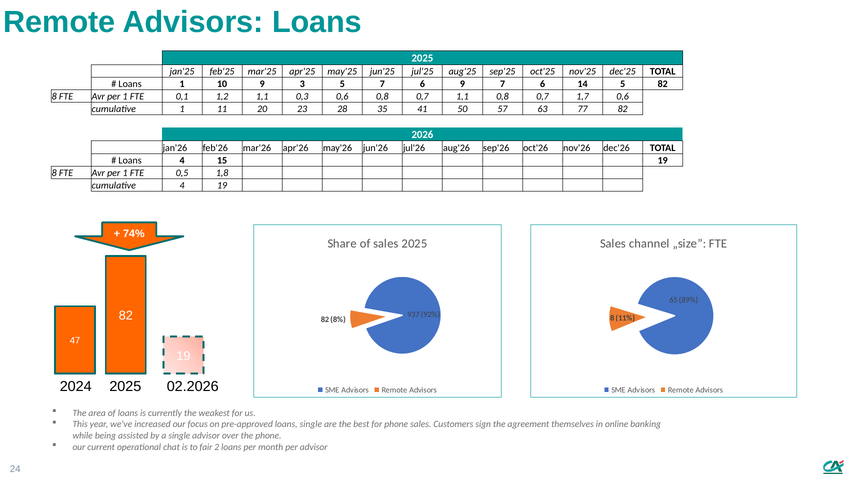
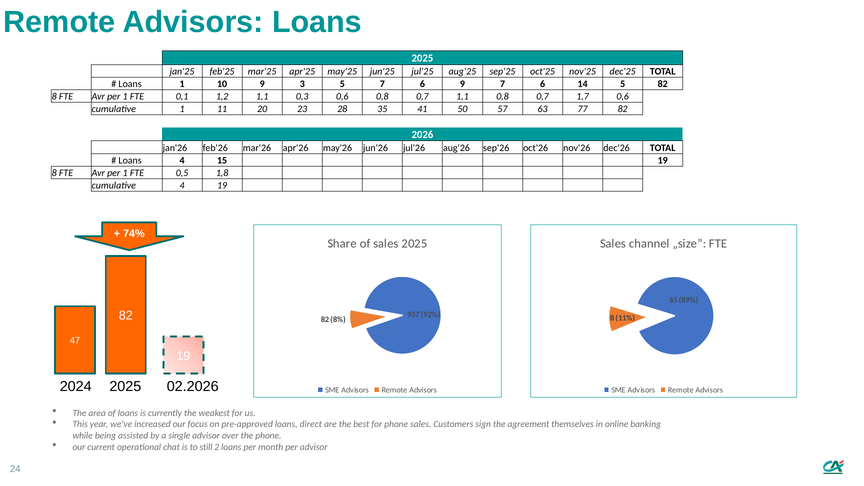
loans single: single -> direct (311, 424)
fair: fair -> still (206, 447)
